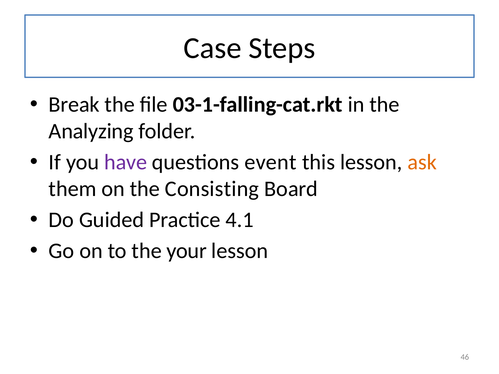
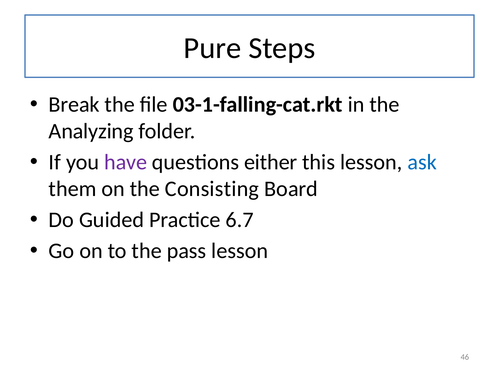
Case: Case -> Pure (213, 48)
event: event -> either (271, 162)
ask colour: orange -> blue (422, 162)
4.1: 4.1 -> 6.7 (240, 220)
your: your -> pass (187, 251)
